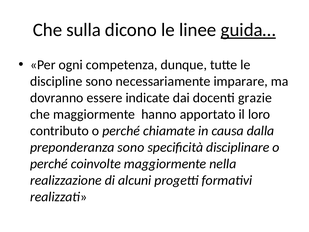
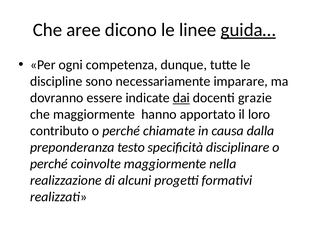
sulla: sulla -> aree (84, 30)
dai underline: none -> present (181, 98)
preponderanza sono: sono -> testo (131, 147)
